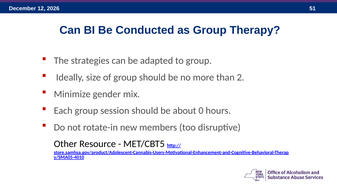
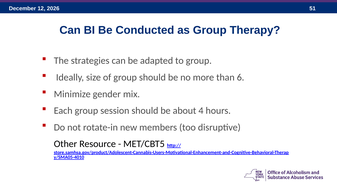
2: 2 -> 6 (241, 78)
0: 0 -> 4 (201, 111)
